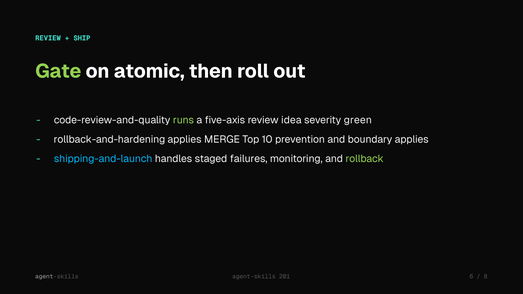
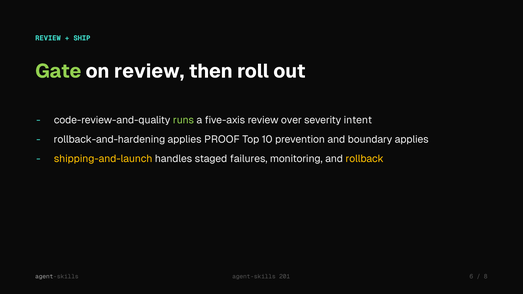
on atomic: atomic -> review (149, 71)
idea: idea -> over (291, 120)
green: green -> intent (358, 120)
MERGE: MERGE -> PROOF (222, 140)
shipping-and-launch colour: light blue -> yellow (103, 159)
rollback colour: light green -> yellow (365, 159)
